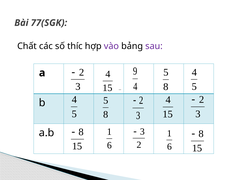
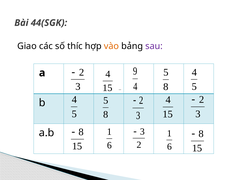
77(SGK: 77(SGK -> 44(SGK (49, 23)
Chất: Chất -> Giao (27, 46)
vào colour: purple -> orange (112, 46)
